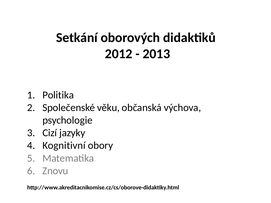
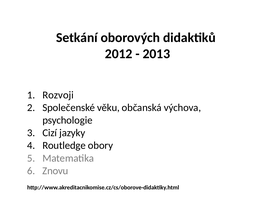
Politika: Politika -> Rozvoji (58, 95)
Kognitivní: Kognitivní -> Routledge (64, 146)
